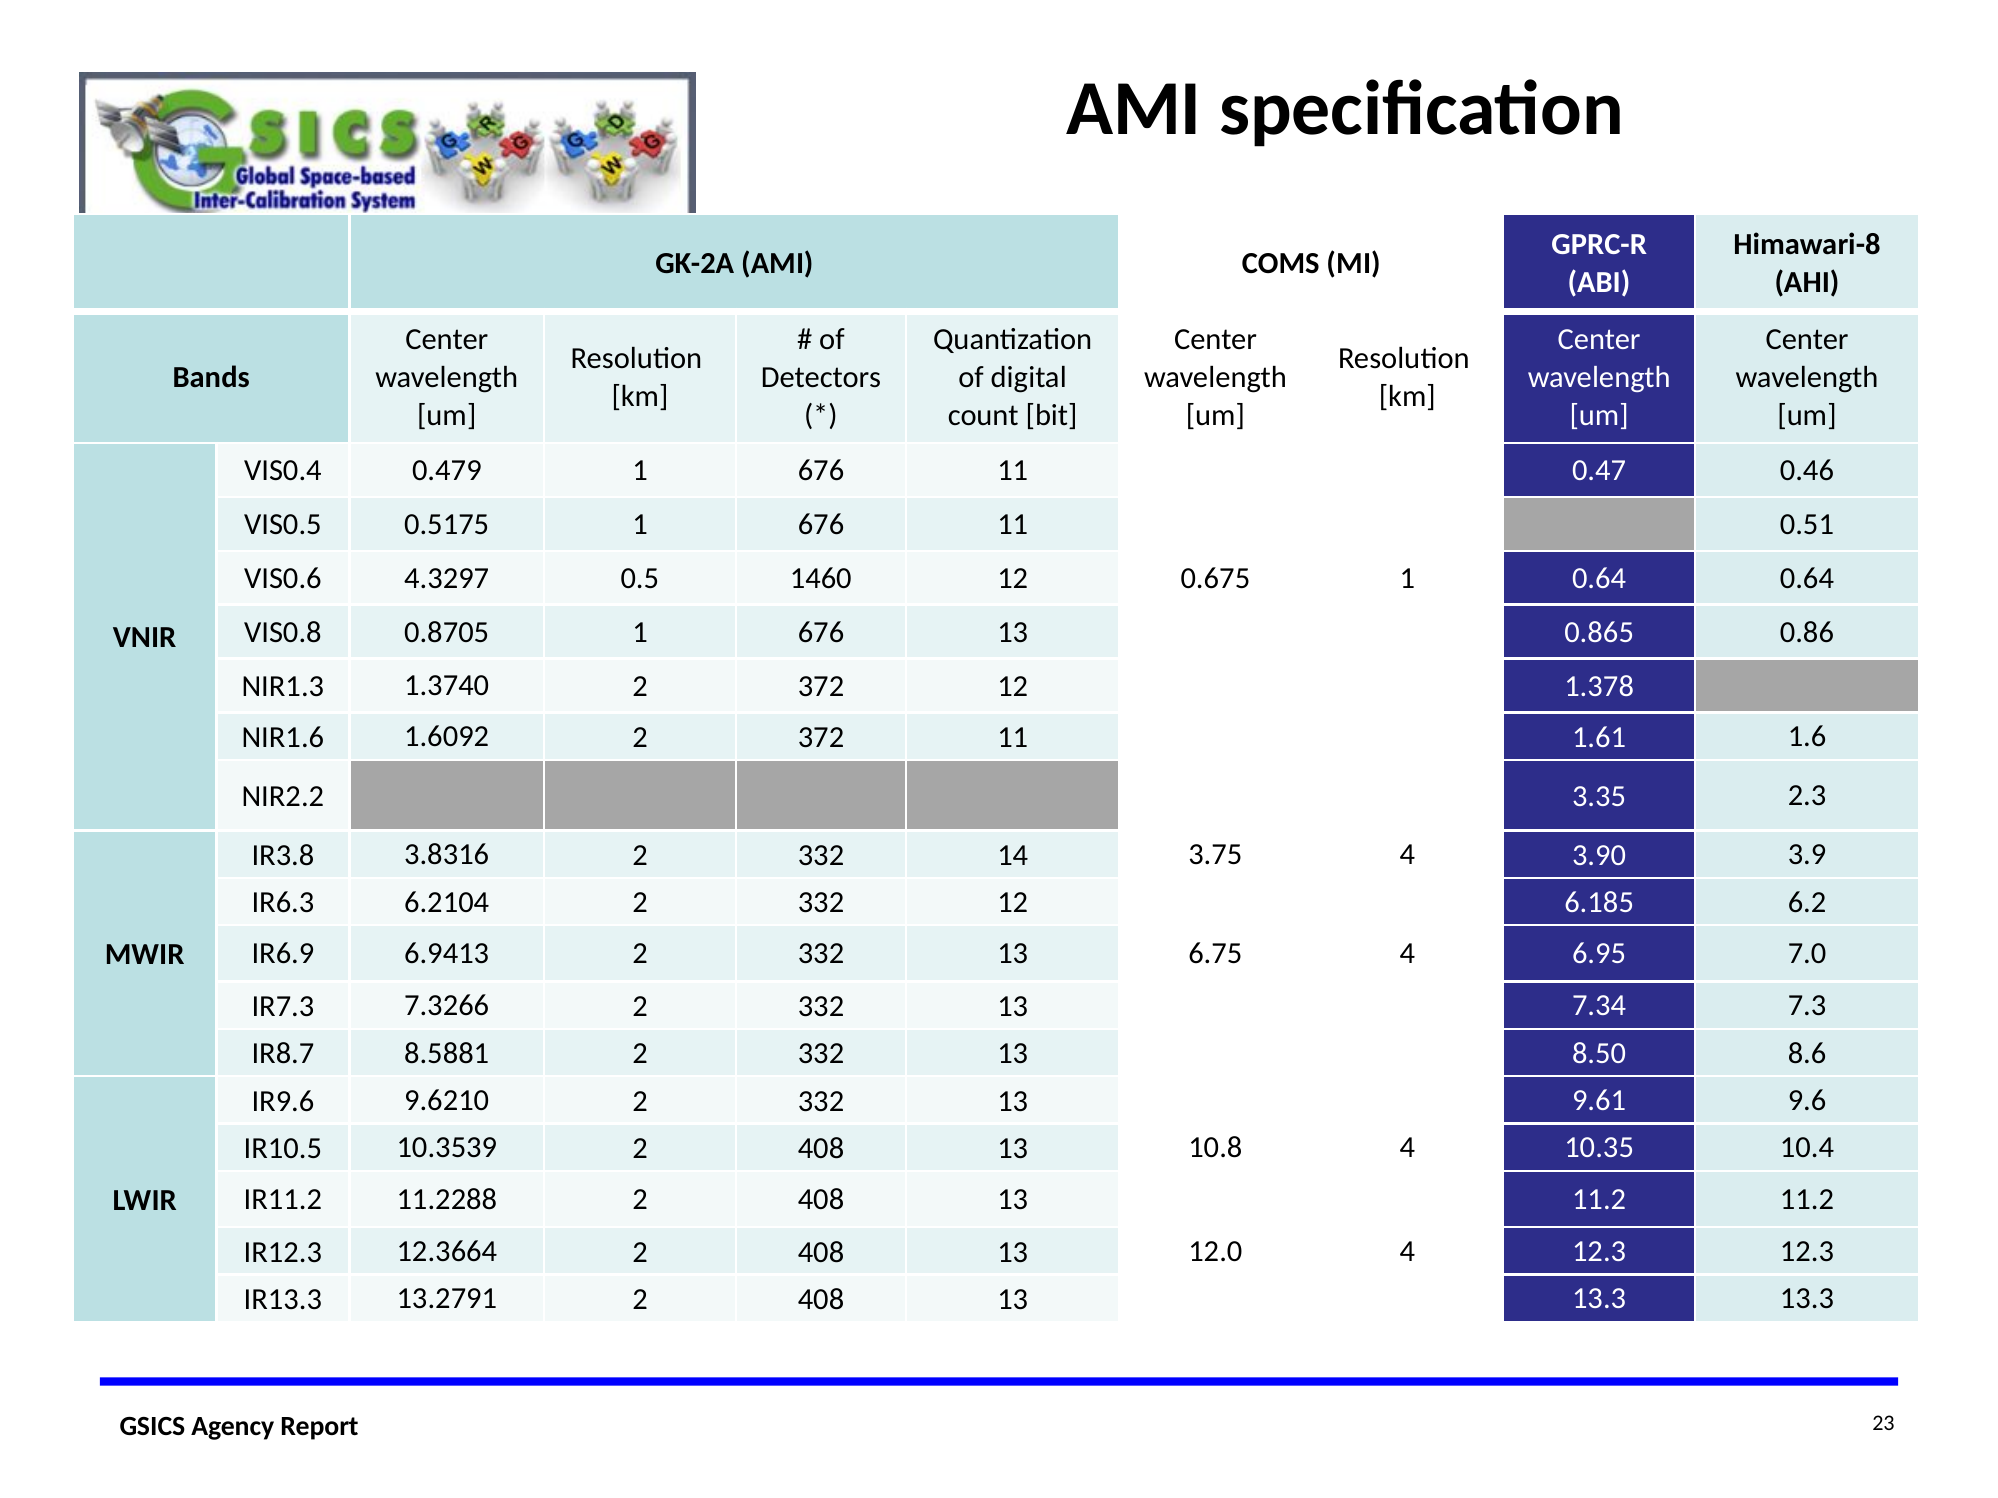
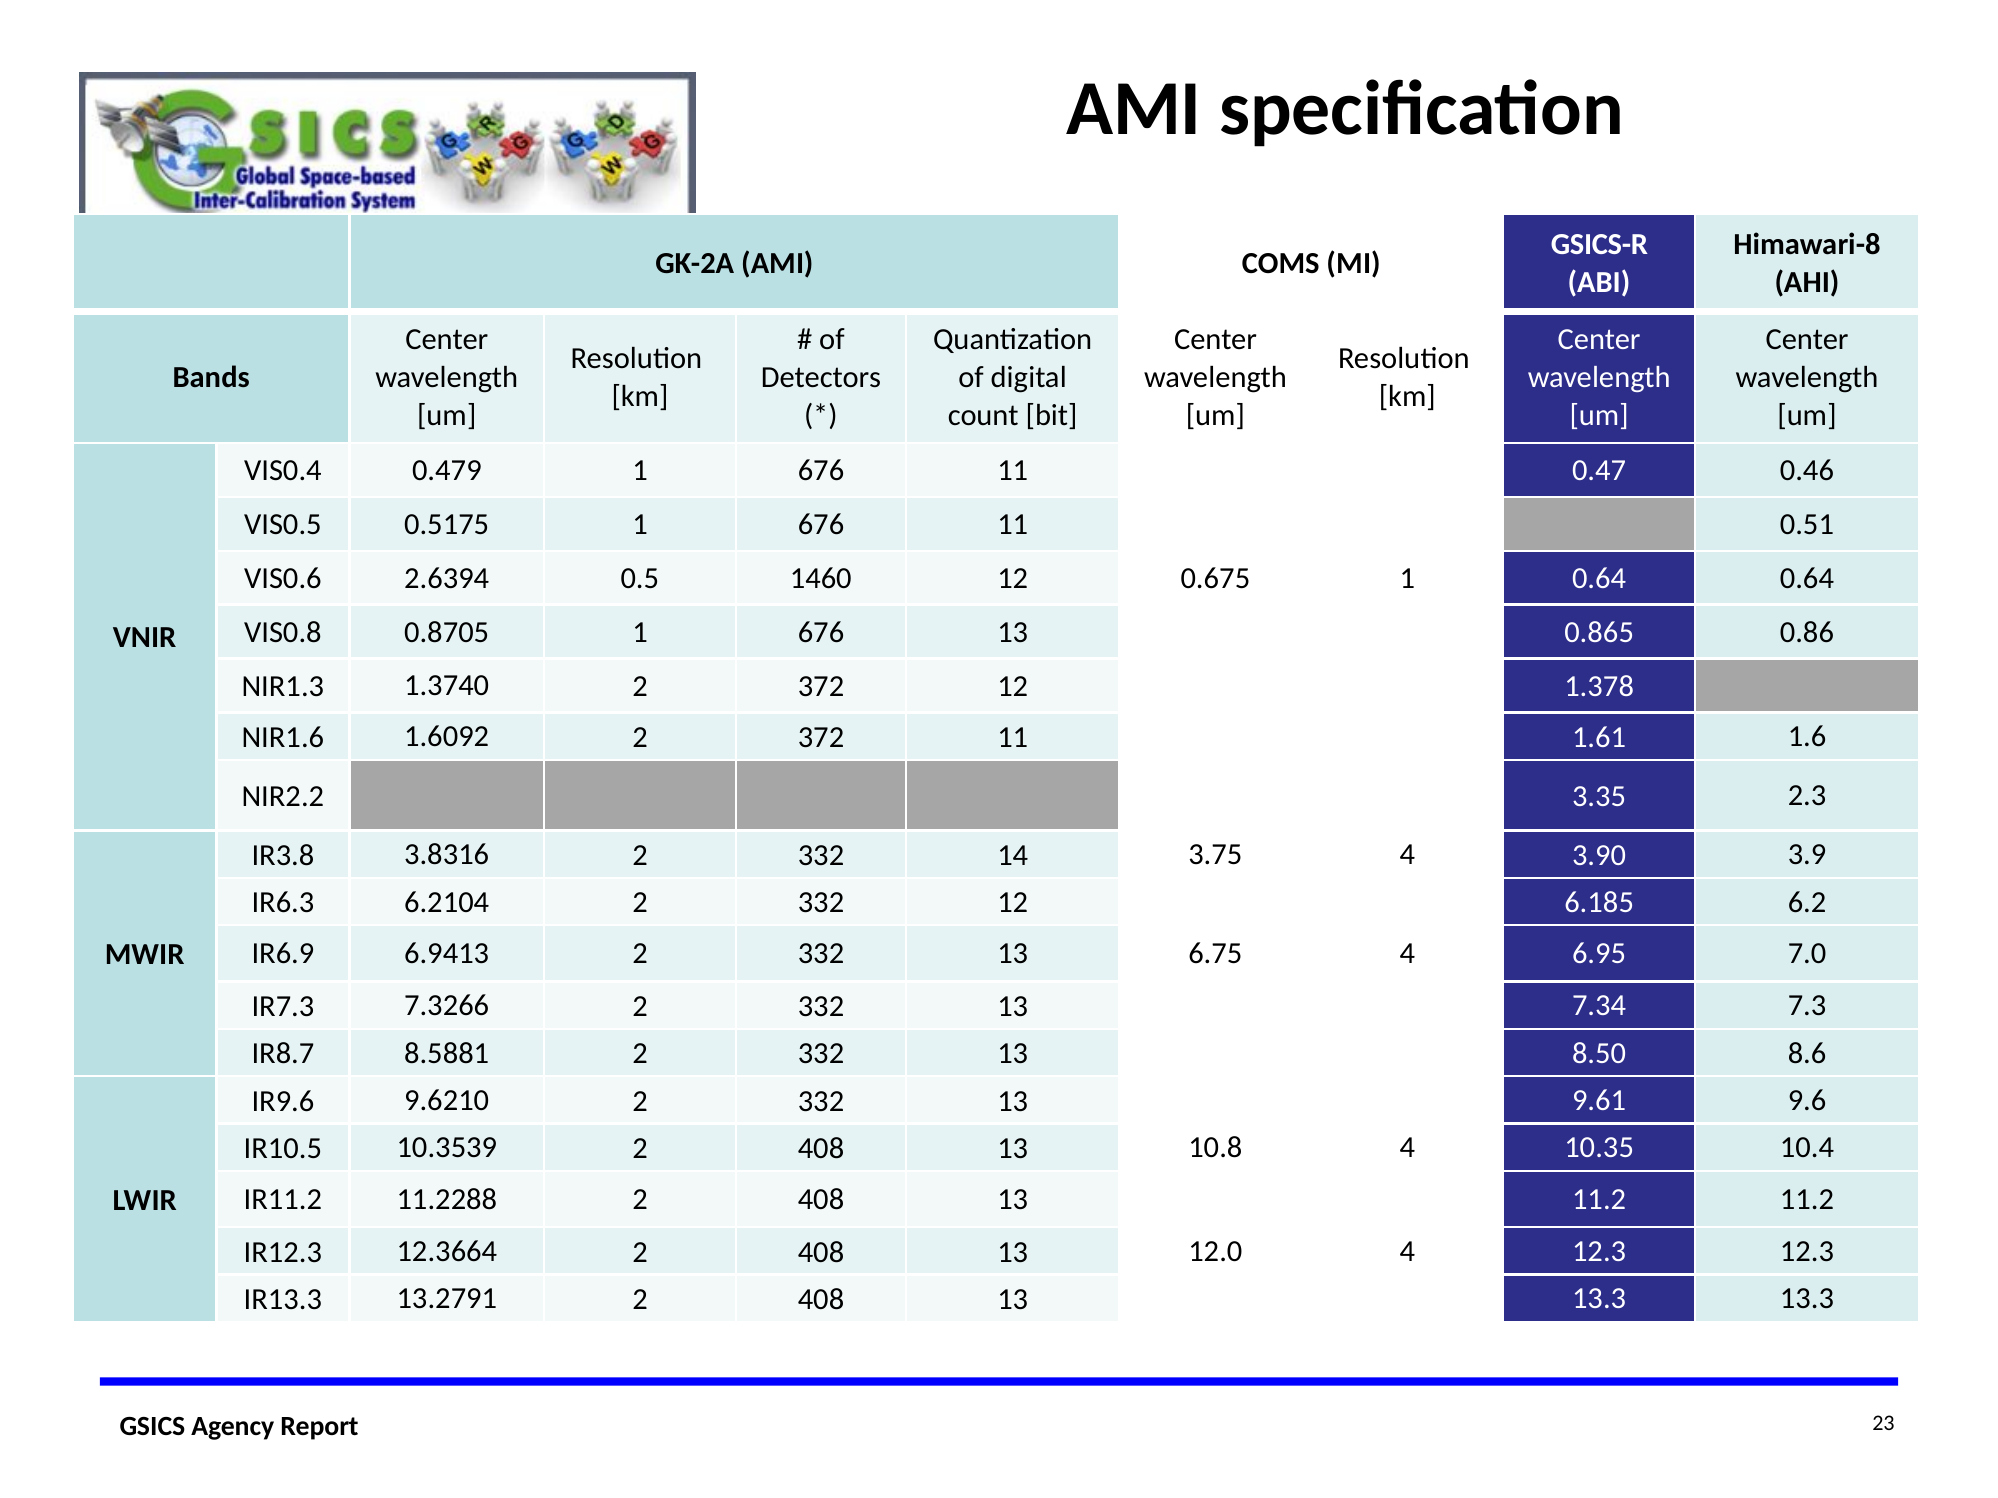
GPRC-R: GPRC-R -> GSICS-R (1599, 244)
4.3297: 4.3297 -> 2.6394 (447, 578)
